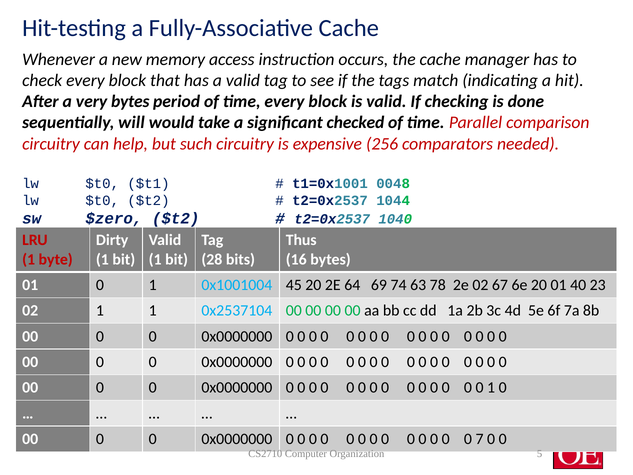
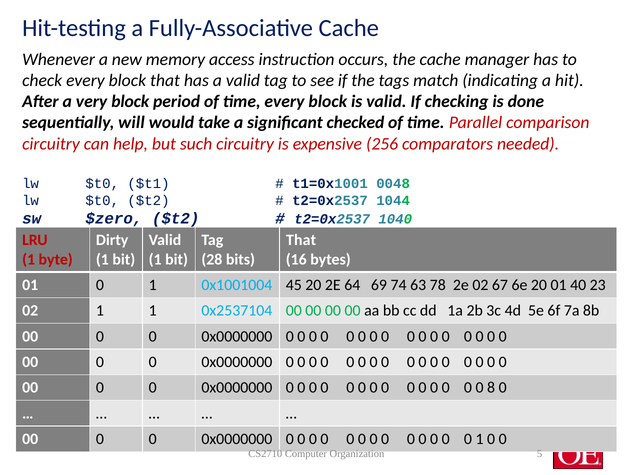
very bytes: bytes -> block (130, 101)
Thus: Thus -> That (301, 240)
0 0 1: 1 -> 8 (491, 388)
0 0 7: 7 -> 1 (480, 439)
